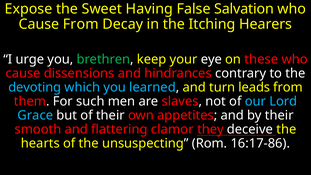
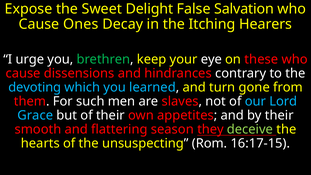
Having: Having -> Delight (149, 9)
Cause From: From -> Ones (81, 24)
leads: leads -> gone (254, 87)
clamor: clamor -> season (172, 129)
deceive colour: white -> light green (250, 129)
16:17-86: 16:17-86 -> 16:17-15 (260, 143)
